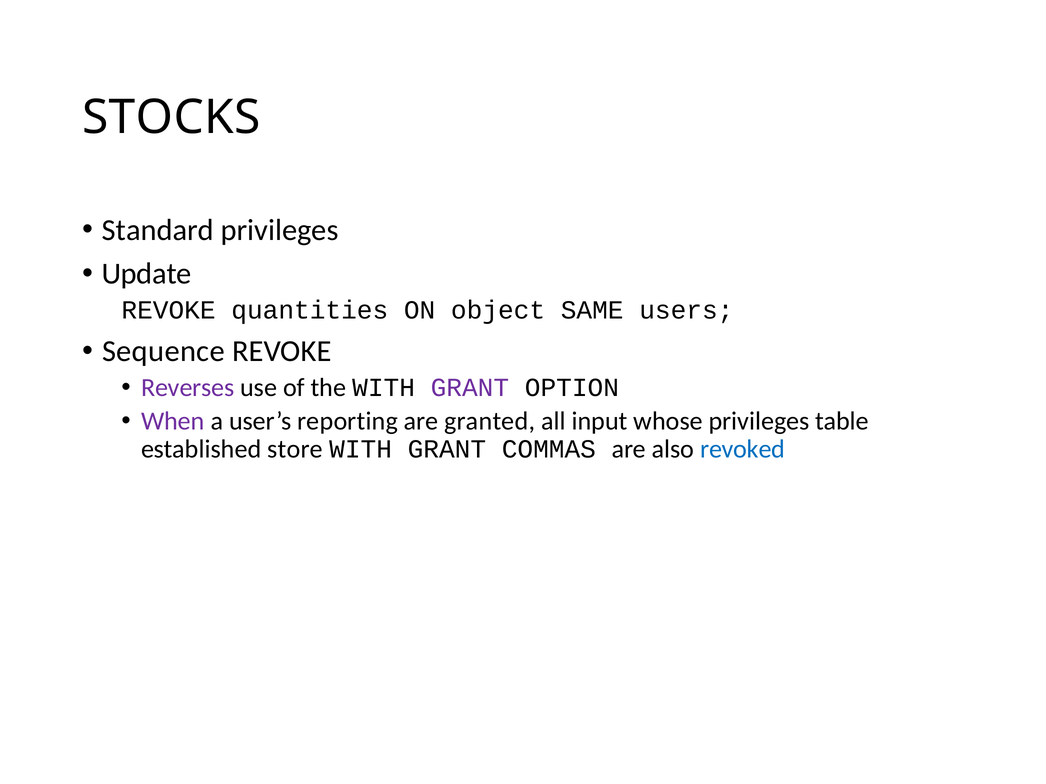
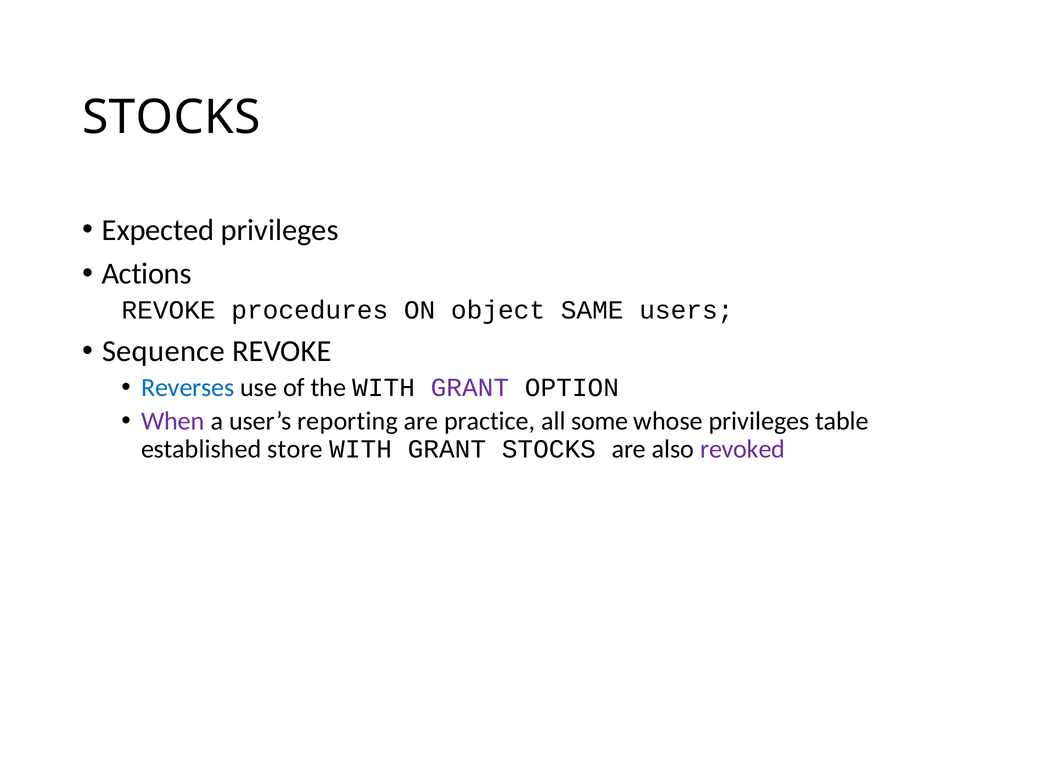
Standard: Standard -> Expected (158, 230)
Update: Update -> Actions (147, 274)
quantities: quantities -> procedures (310, 310)
Reverses colour: purple -> blue (188, 388)
granted: granted -> practice (490, 421)
input: input -> some (600, 421)
GRANT COMMAS: COMMAS -> STOCKS (549, 450)
revoked colour: blue -> purple (743, 450)
